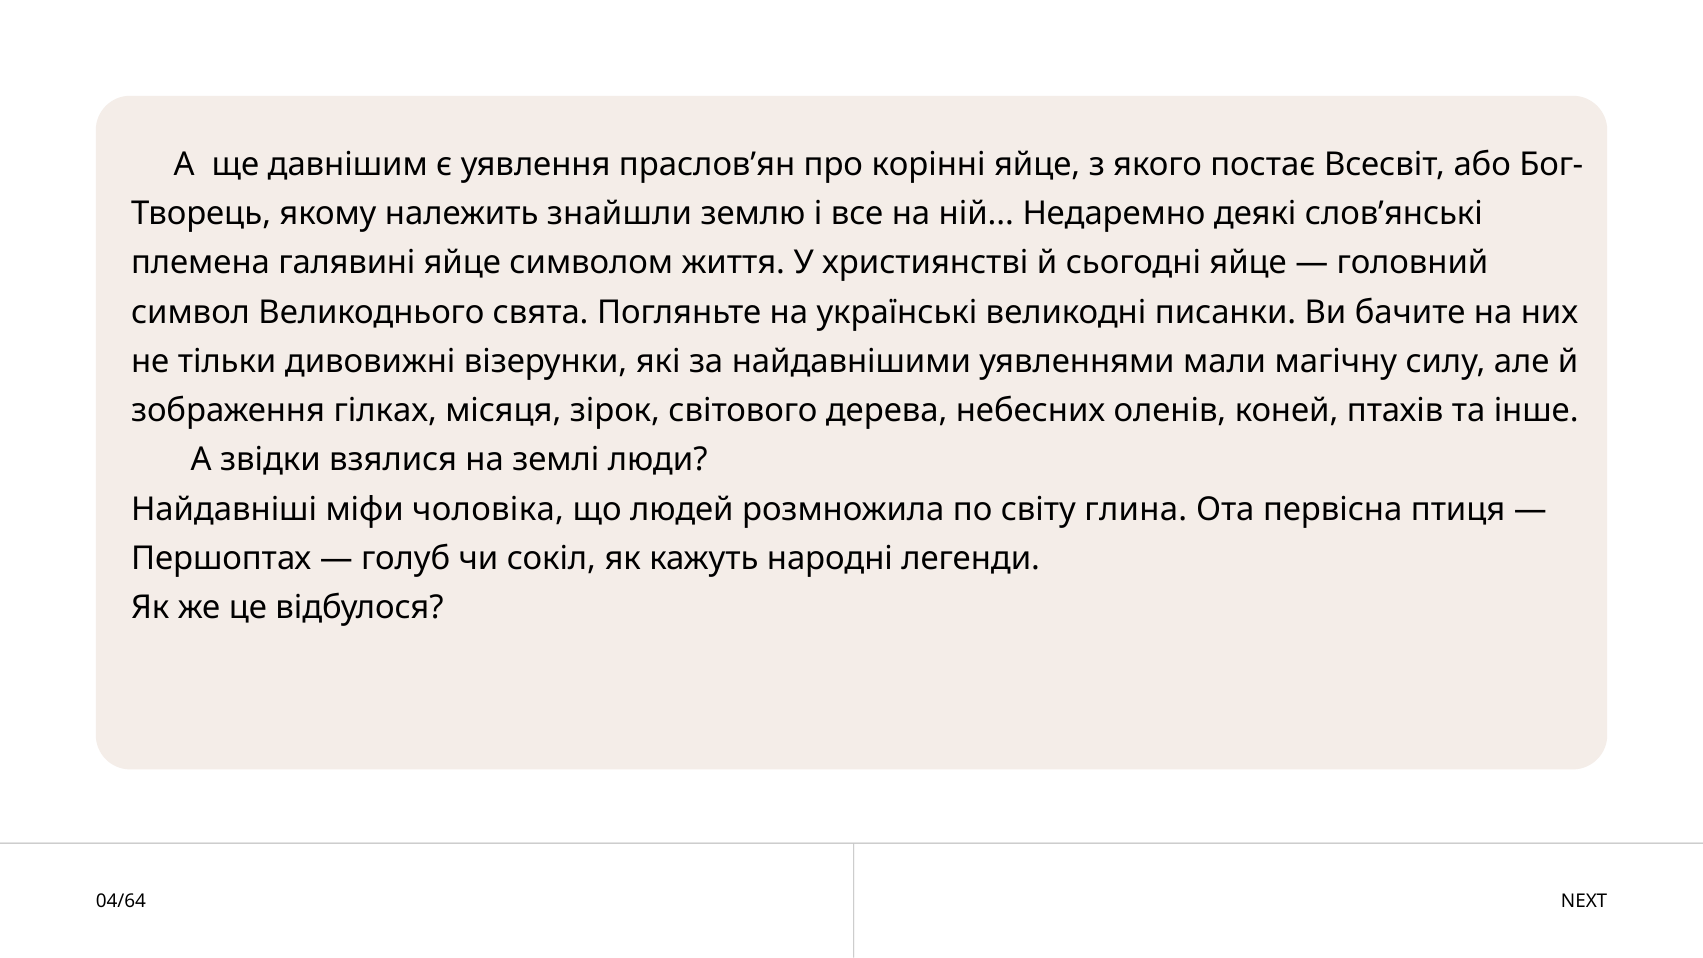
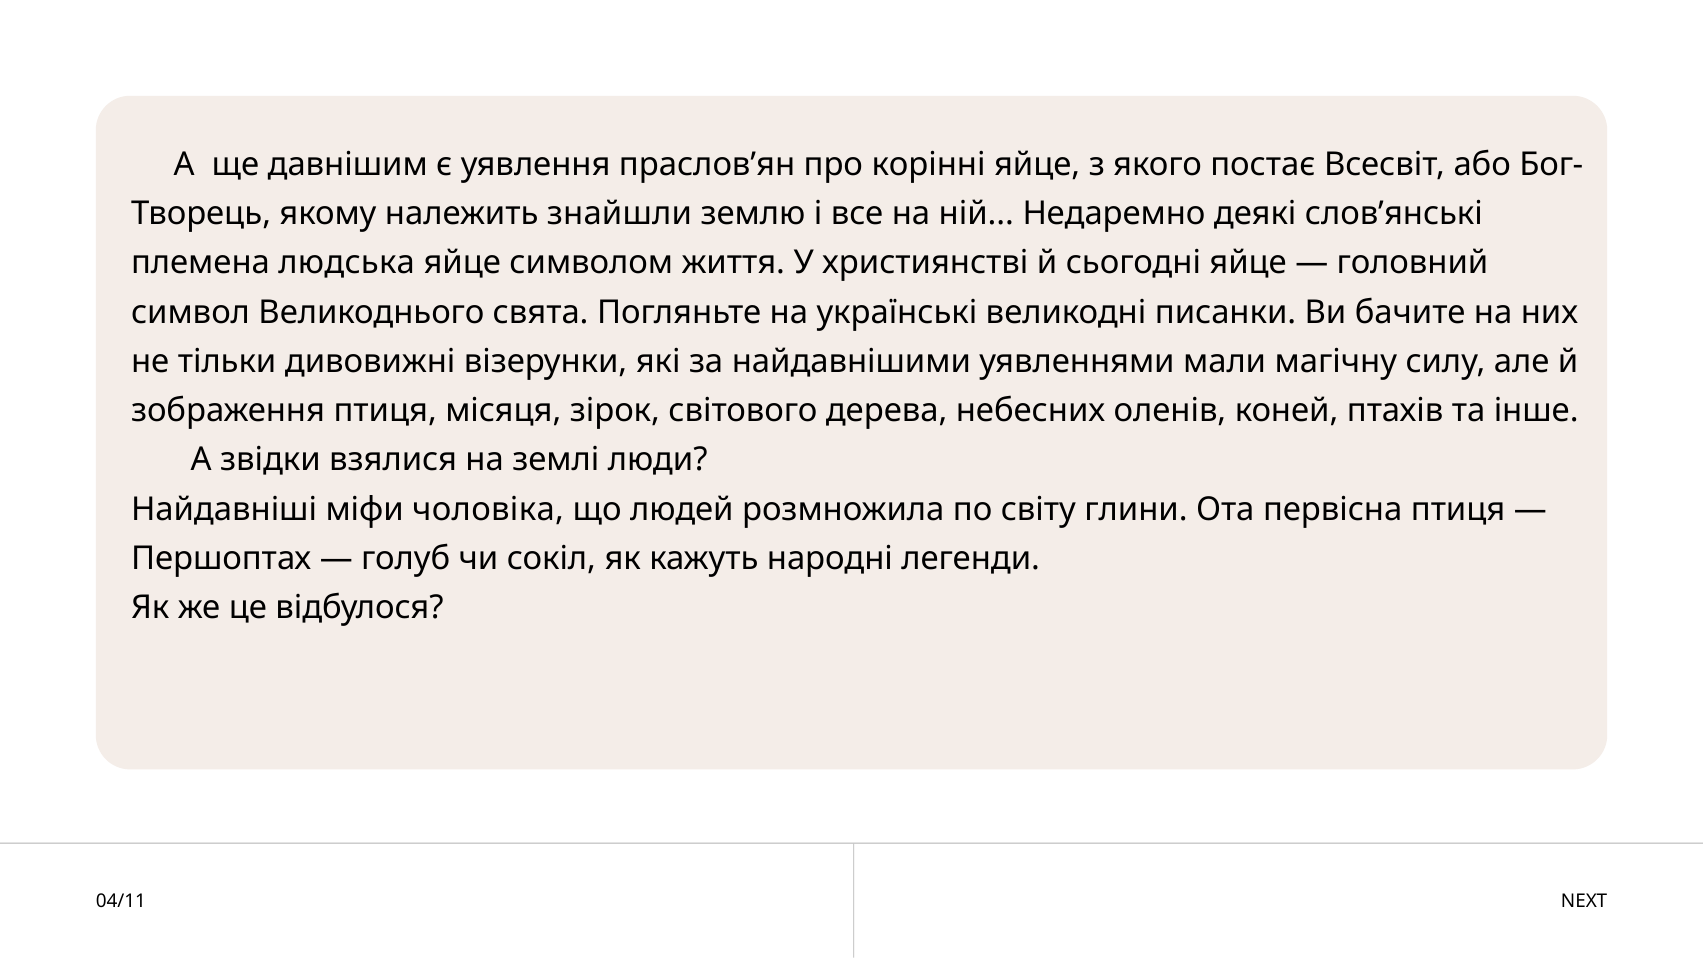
галявині: галявині -> людська (347, 263)
зображення гілках: гілках -> птиця (385, 411)
глина: глина -> глини (1136, 509)
04/64: 04/64 -> 04/11 (121, 901)
